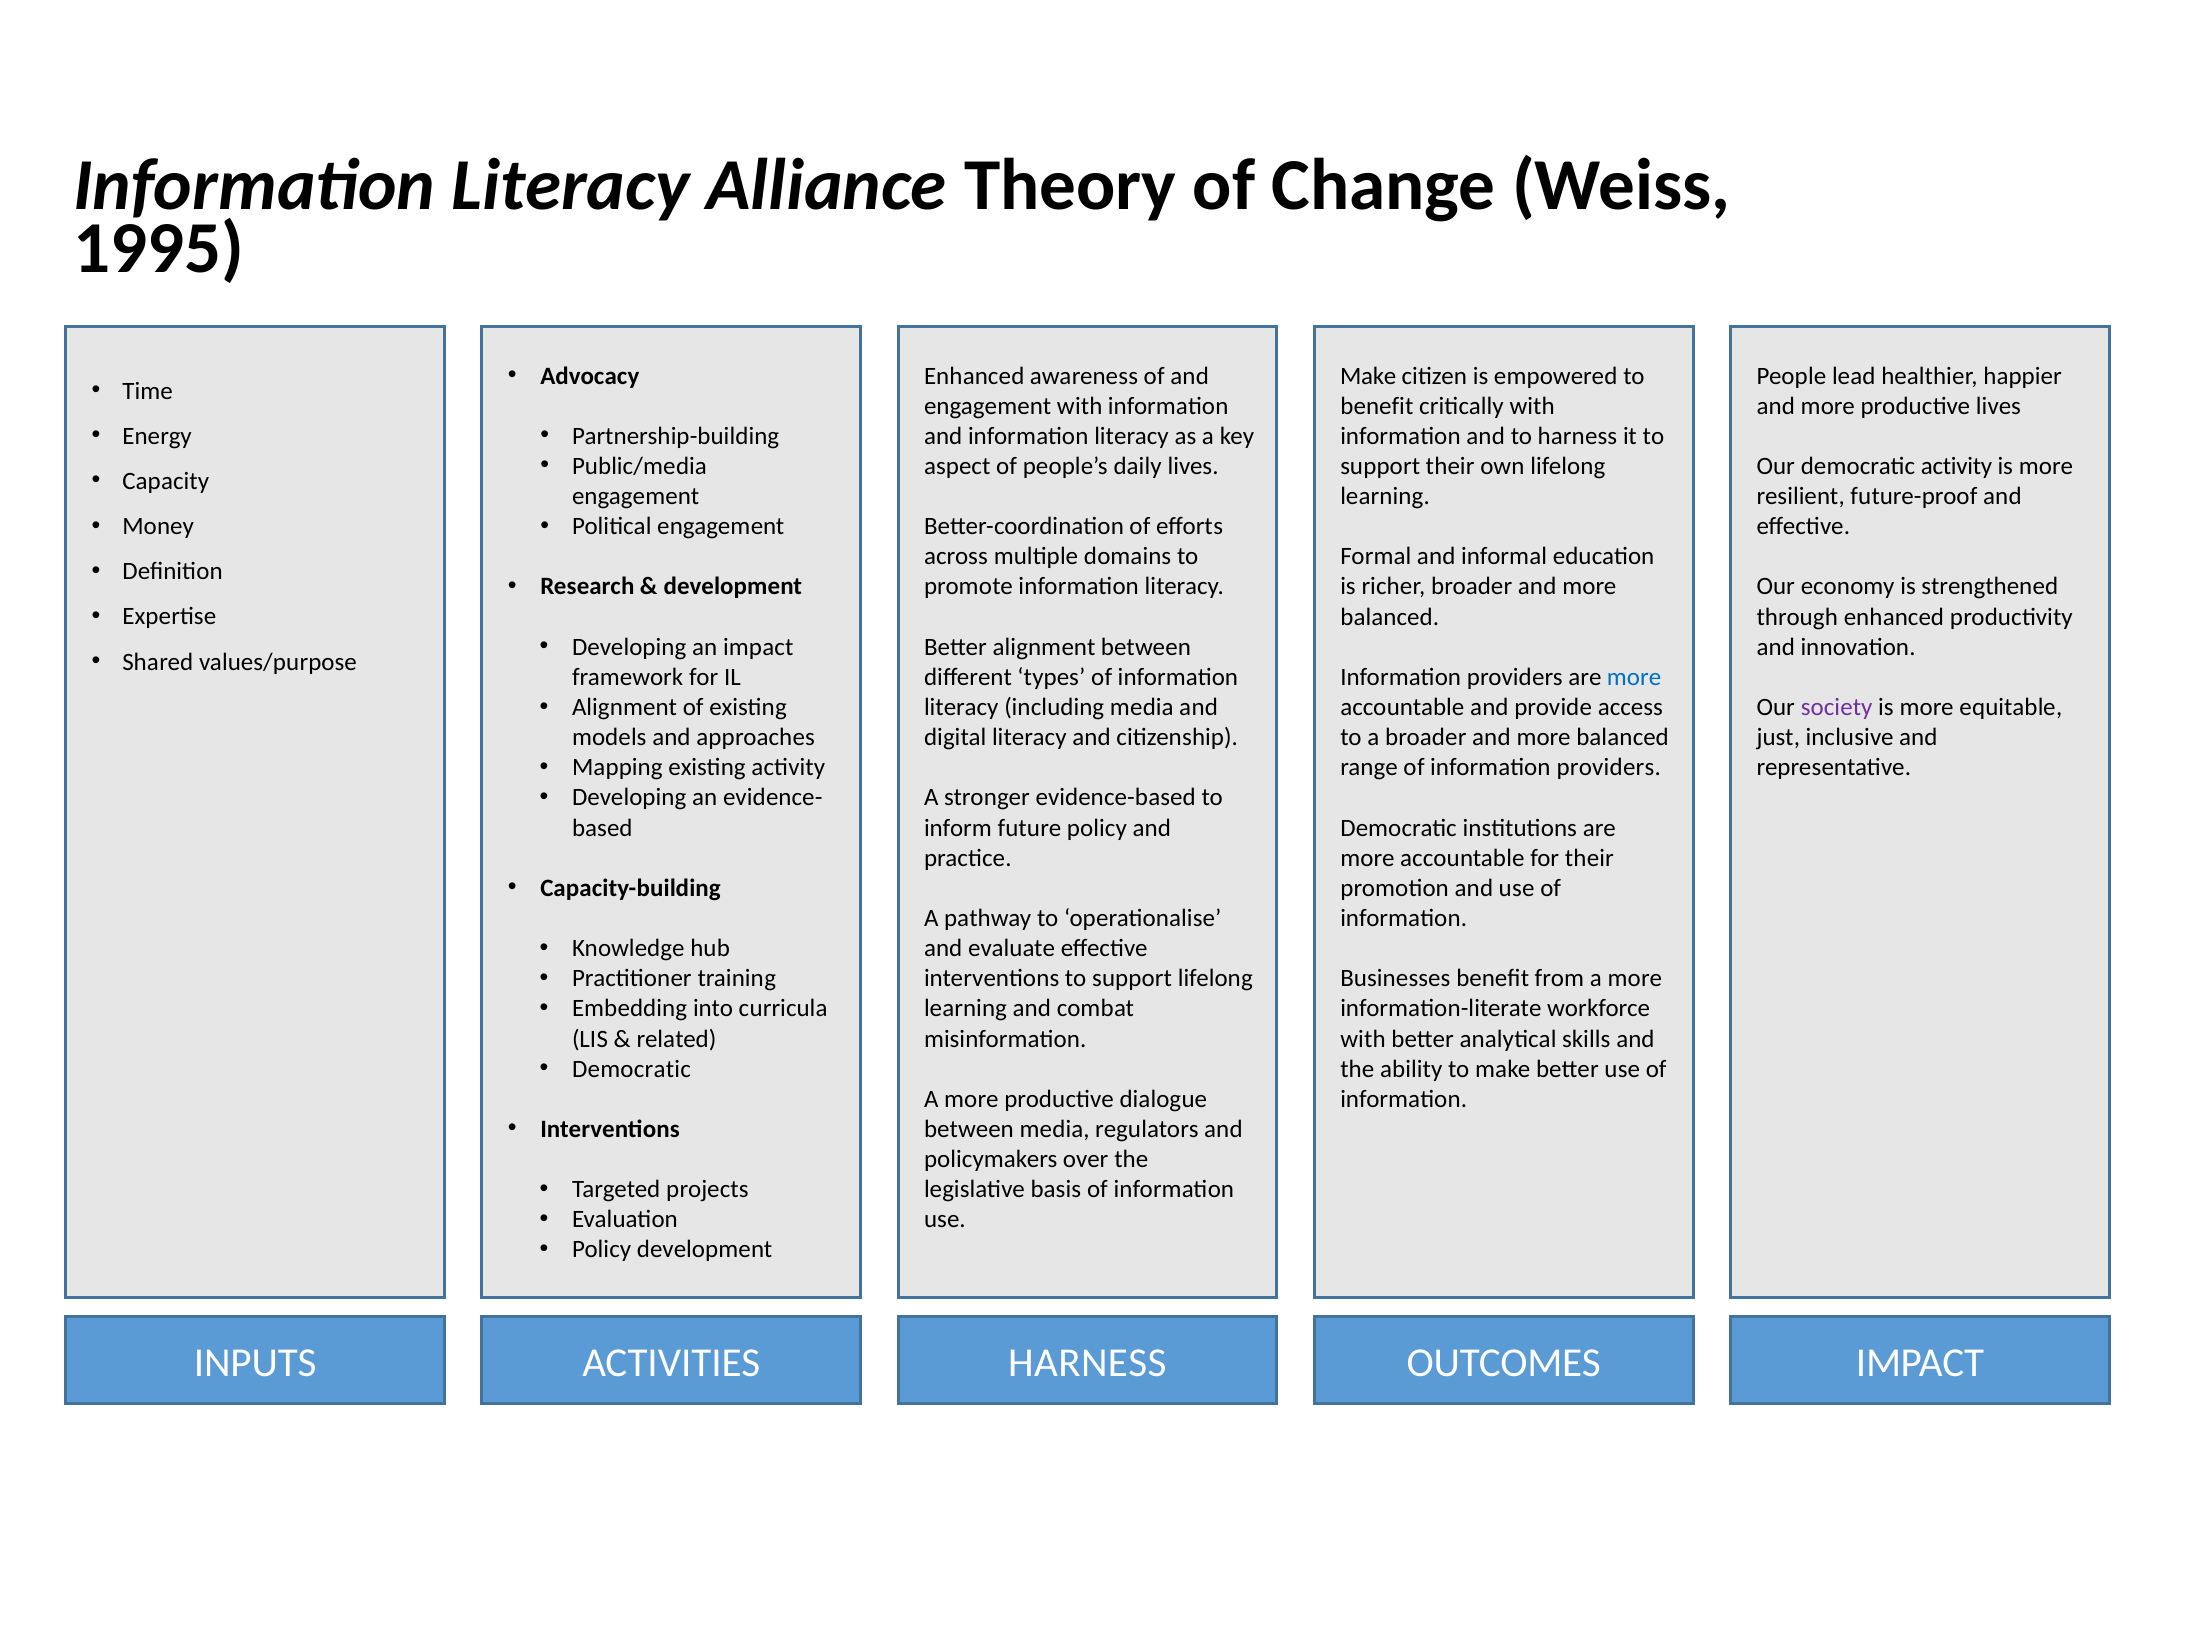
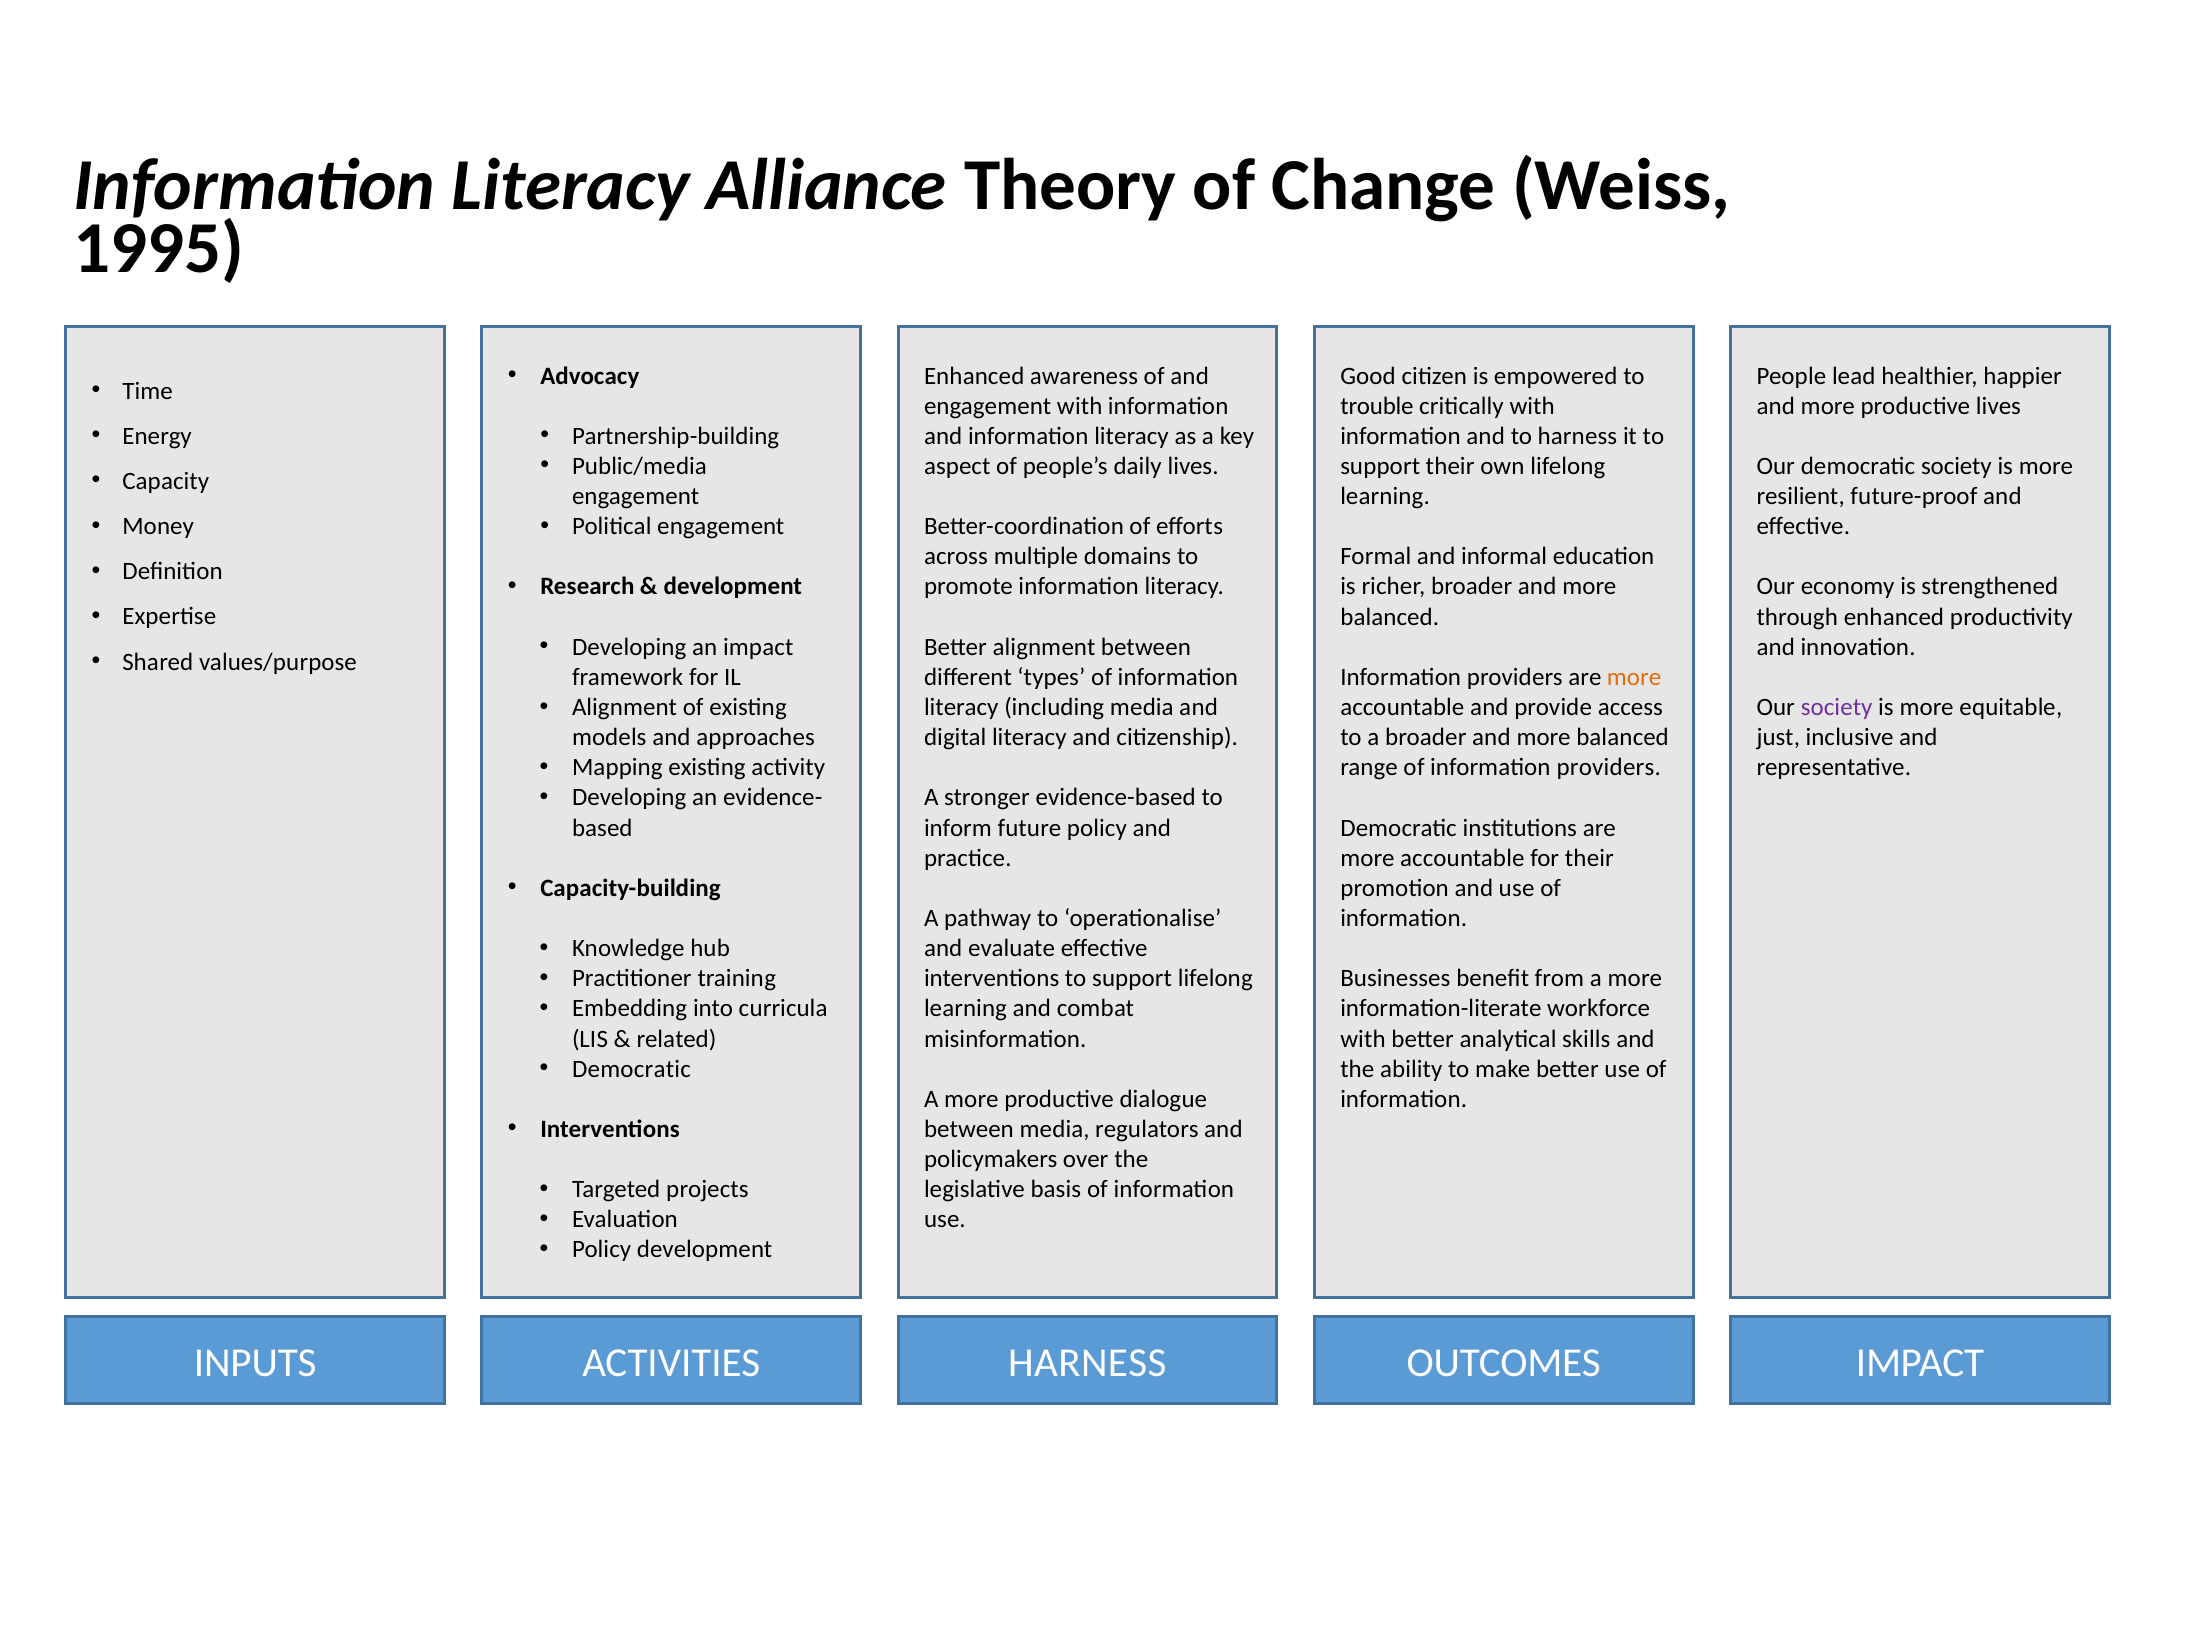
Make: Make -> Good (1368, 376)
benefit: benefit -> trouble (1377, 406)
democratic activity: activity -> society (1956, 466)
more colour: blue -> orange (1634, 677)
